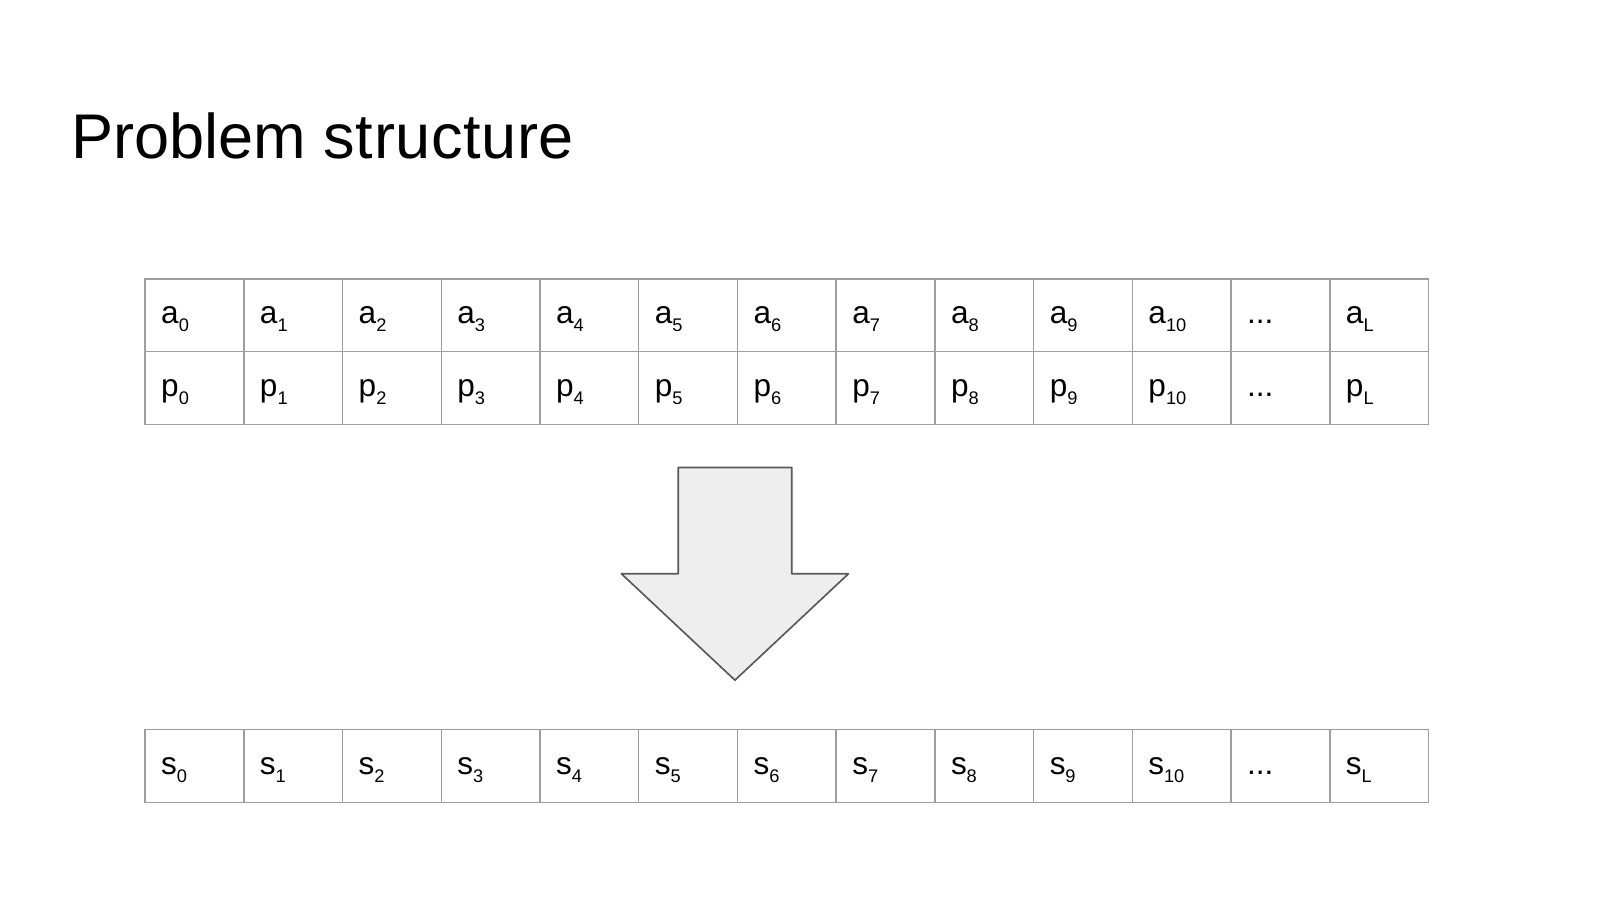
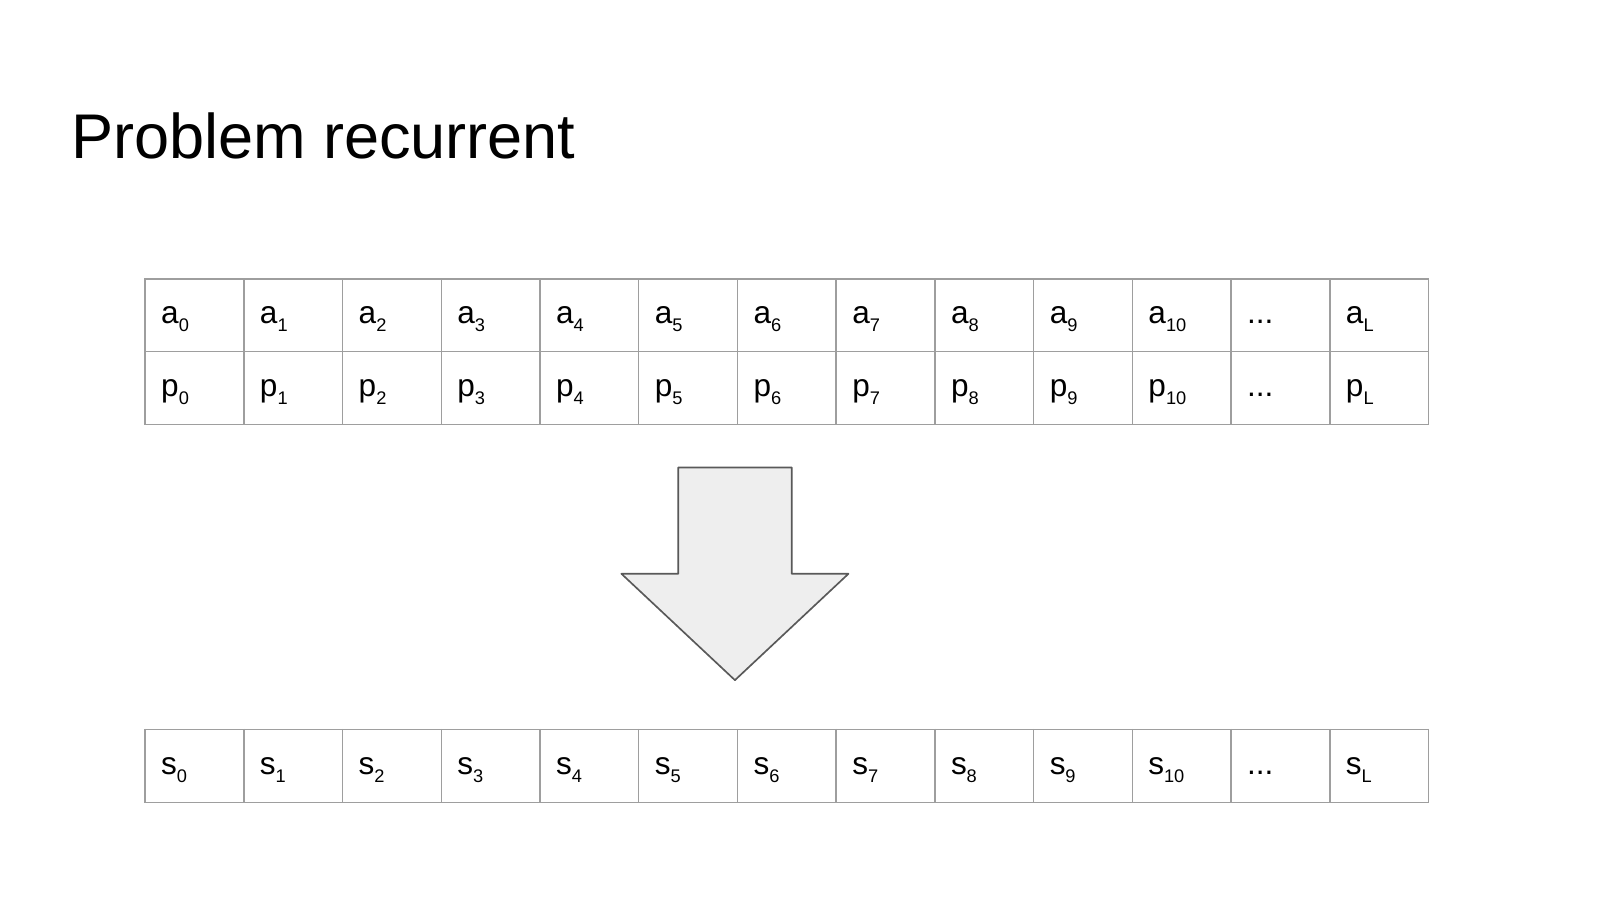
structure: structure -> recurrent (449, 137)
